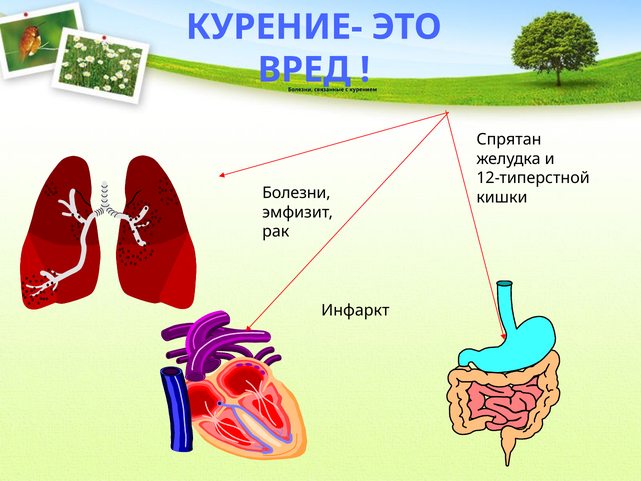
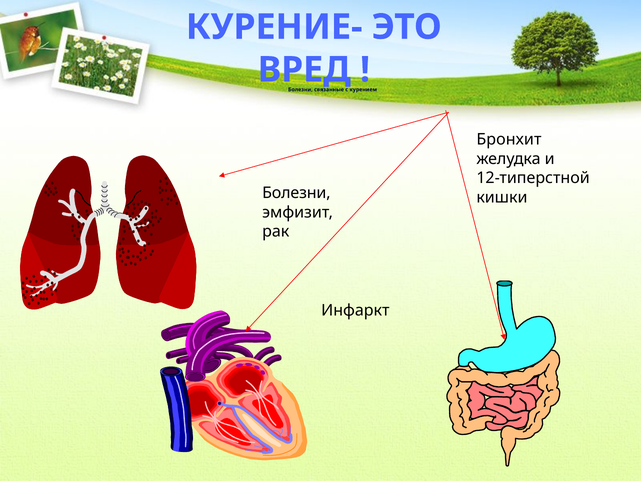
Спрятан: Спрятан -> Бронхит (509, 140)
